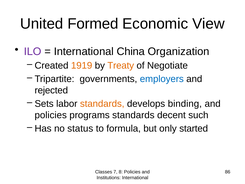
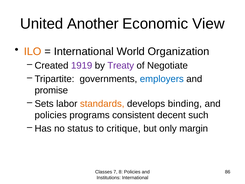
Formed: Formed -> Another (93, 24)
ILO colour: purple -> orange (33, 51)
China: China -> World (131, 51)
1919 colour: orange -> purple (82, 65)
Treaty colour: orange -> purple (121, 65)
rejected: rejected -> promise (51, 90)
programs standards: standards -> consistent (133, 115)
formula: formula -> critique (124, 128)
started: started -> margin (194, 128)
